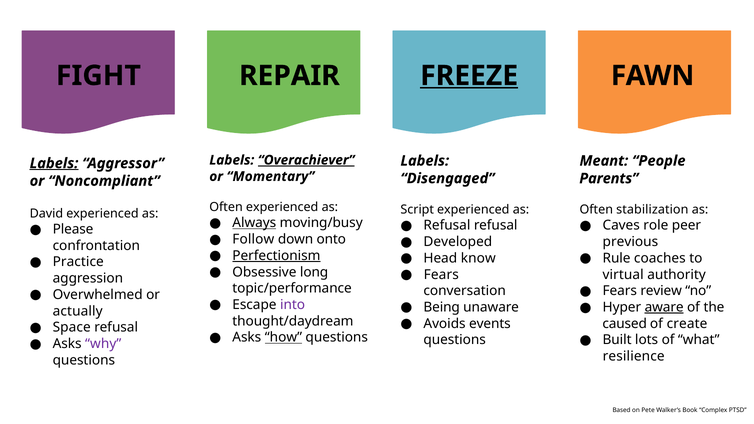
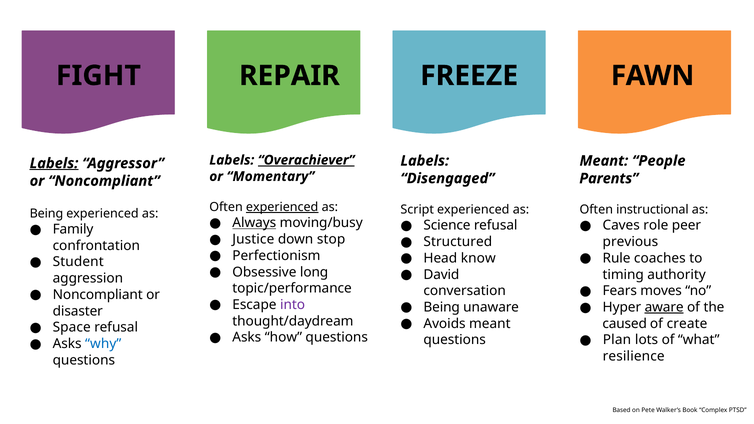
FREEZE underline: present -> none (469, 76)
experienced underline: none -> present (282, 207)
stabilization: stabilization -> instructional (652, 210)
David: David -> Being (46, 214)
Refusal: Refusal -> Science (447, 226)
Please: Please -> Family (73, 229)
Follow: Follow -> Justice (253, 239)
onto: onto -> stop (331, 239)
Developed: Developed -> Structured (458, 242)
Perfectionism underline: present -> none (276, 256)
Practice: Practice -> Student (78, 262)
Fears: Fears -> David (441, 275)
virtual: virtual -> timing (623, 275)
review: review -> moves (661, 291)
Overwhelmed: Overwhelmed -> Noncompliant (98, 295)
actually: actually -> disaster (78, 311)
Avoids events: events -> meant (490, 324)
how underline: present -> none (283, 338)
Built: Built -> Plan (617, 340)
why colour: purple -> blue (103, 344)
